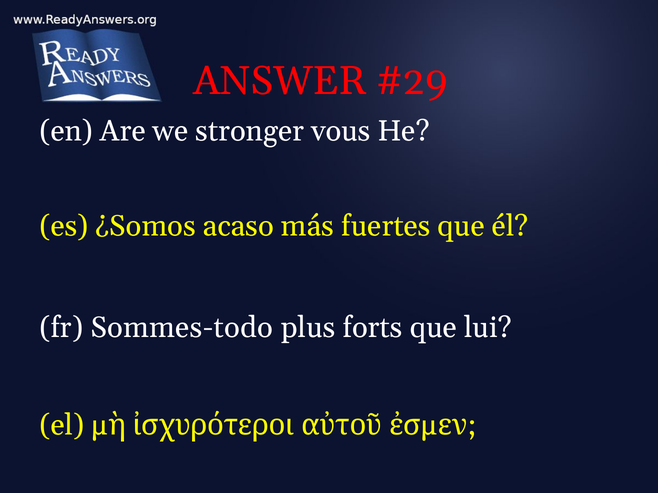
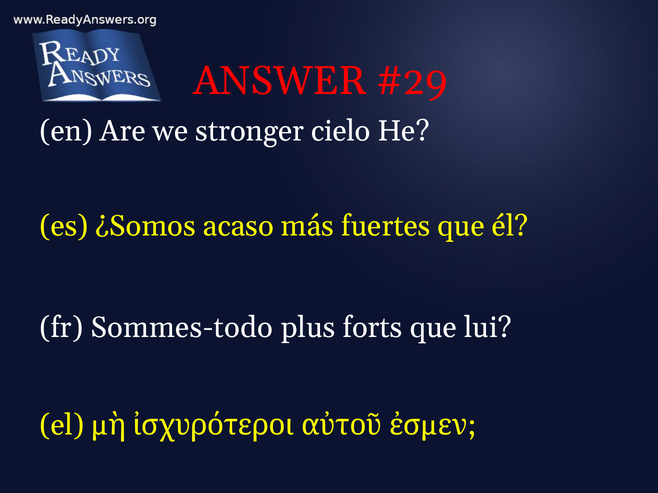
vous: vous -> cielo (341, 131)
